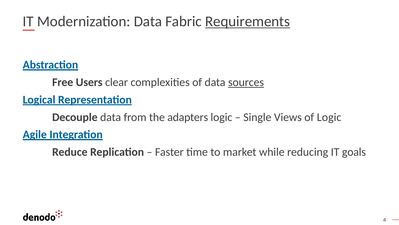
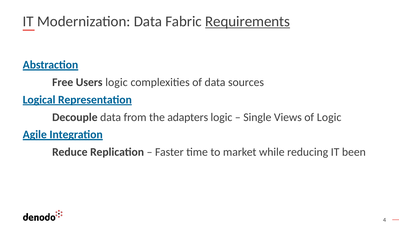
Users clear: clear -> logic (116, 82)
sources underline: present -> none (246, 82)
goals: goals -> been (354, 152)
